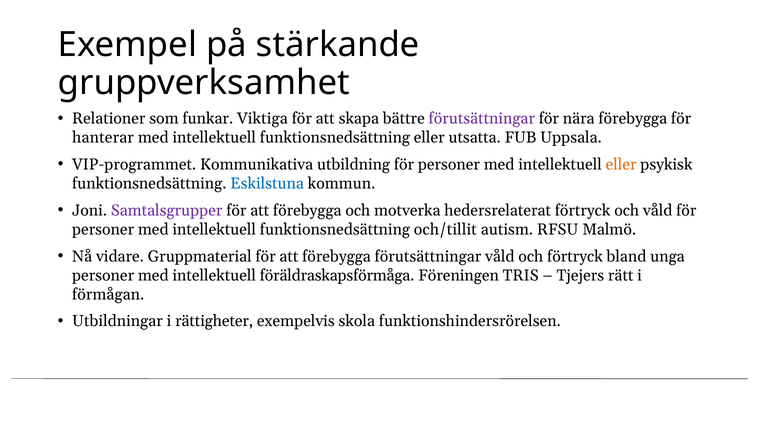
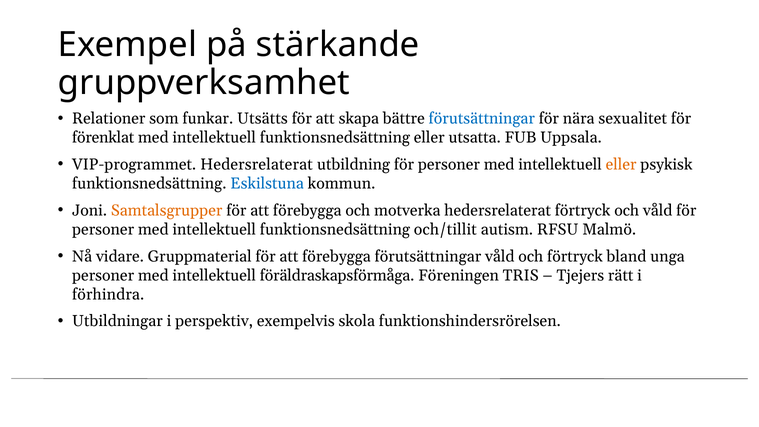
Viktiga: Viktiga -> Utsätts (262, 119)
förutsättningar colour: purple -> blue (482, 119)
nära förebygga: förebygga -> sexualitet (633, 119)
hanterar: hanterar -> förenklat (103, 138)
VIP-programmet Kommunikativa: Kommunikativa -> Hedersrelaterat (257, 165)
Samtalsgrupper colour: purple -> orange (167, 210)
förmågan: förmågan -> förhindra (108, 294)
rättigheter: rättigheter -> perspektiv (214, 321)
